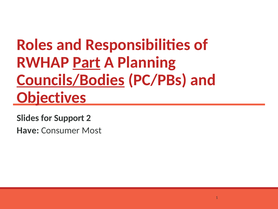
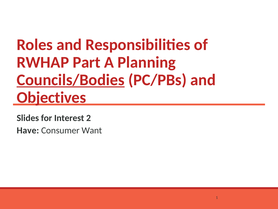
Part underline: present -> none (87, 62)
Support: Support -> Interest (69, 118)
Most: Most -> Want (92, 130)
